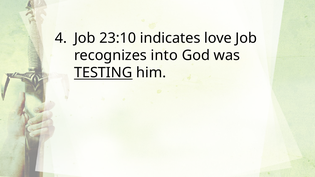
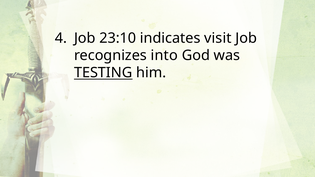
love: love -> visit (218, 38)
